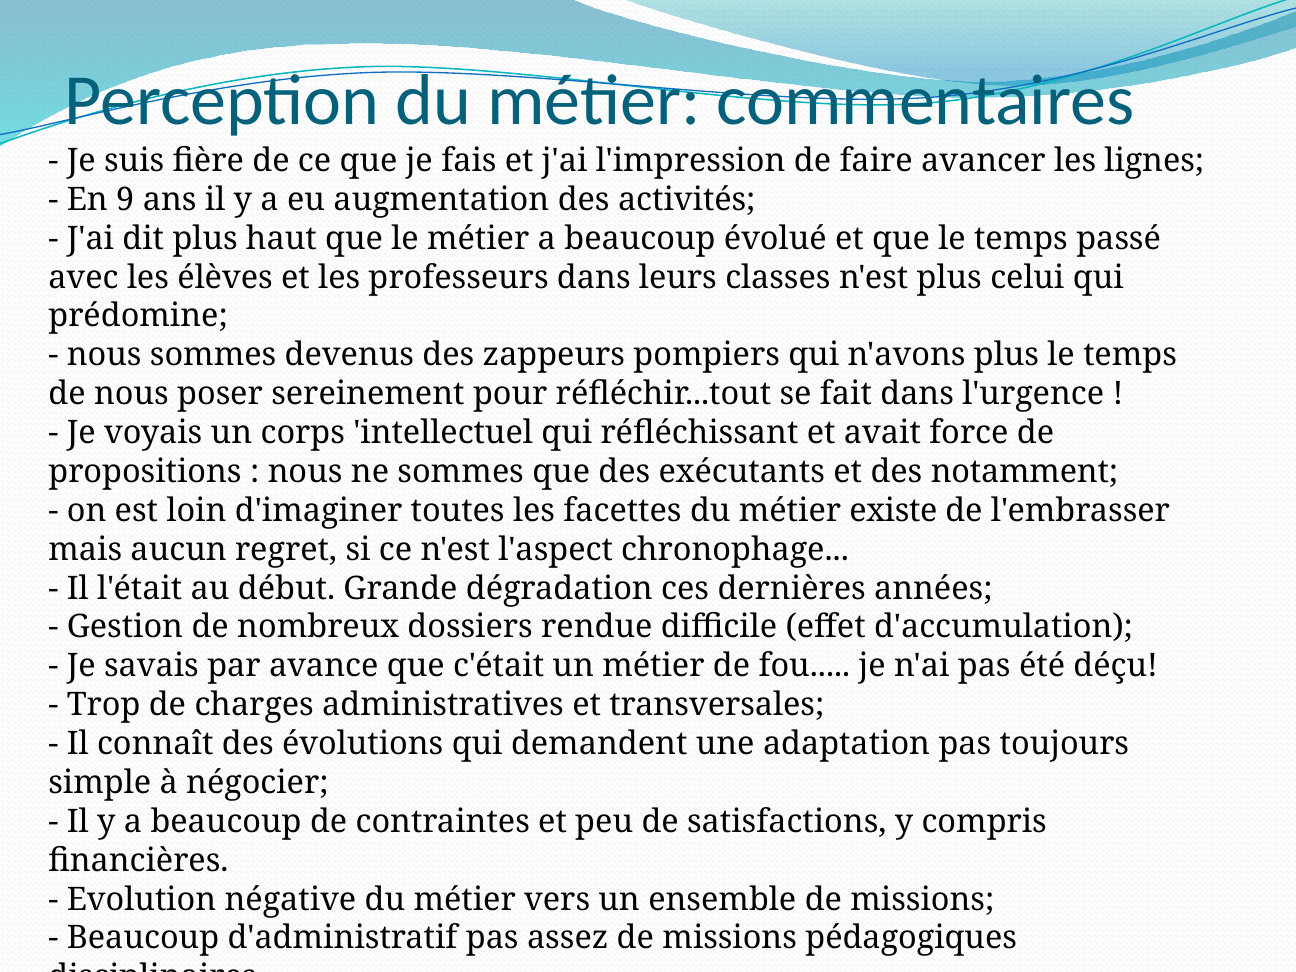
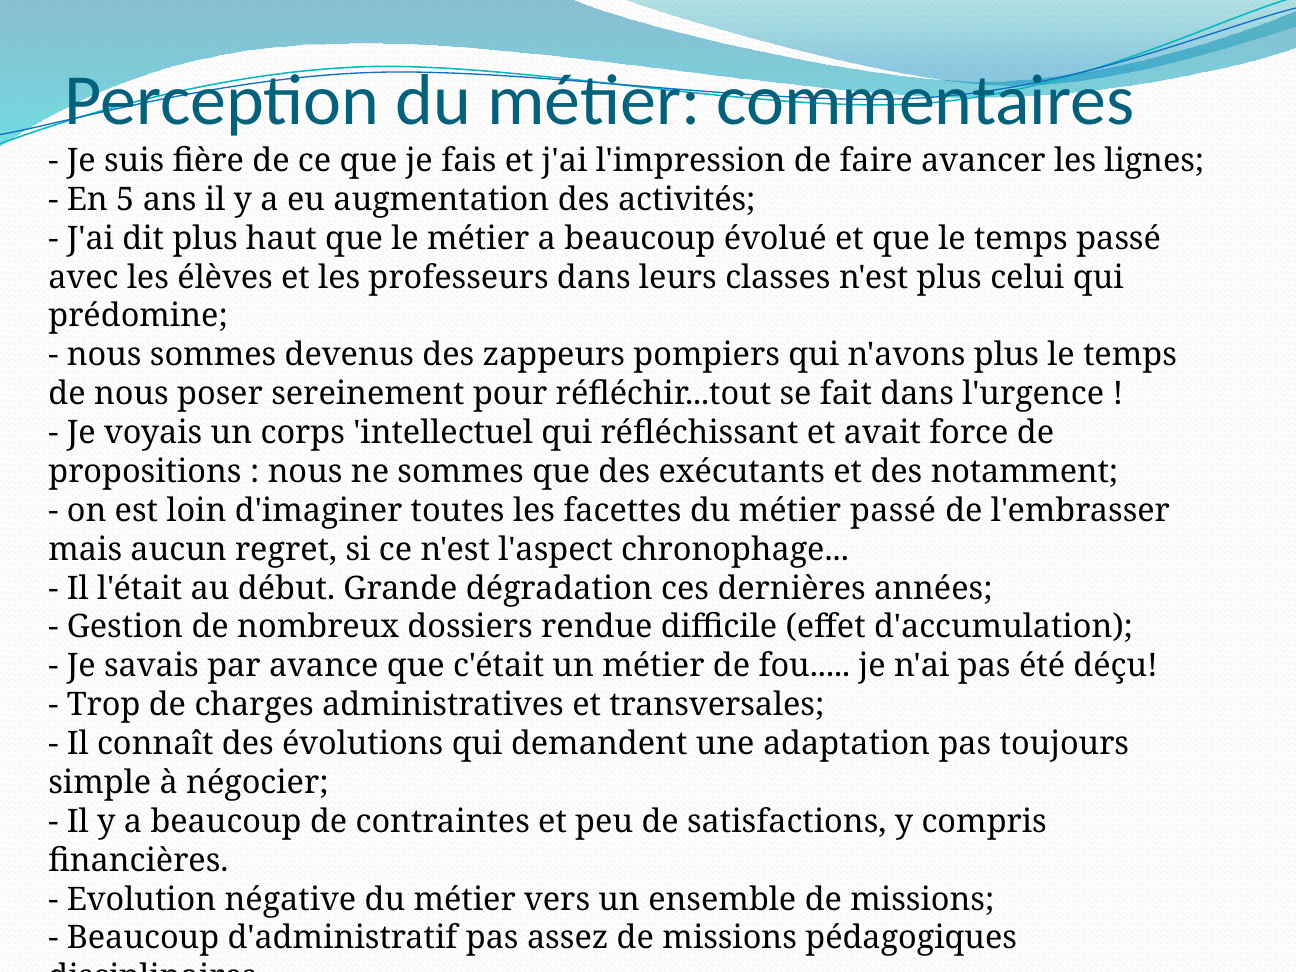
9: 9 -> 5 (125, 200)
métier existe: existe -> passé (893, 511)
